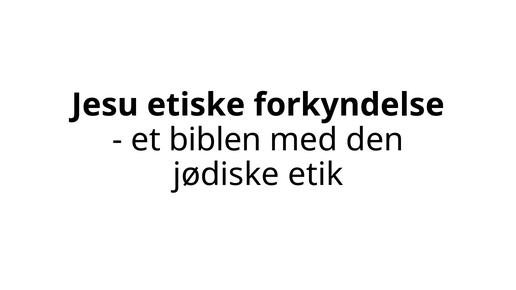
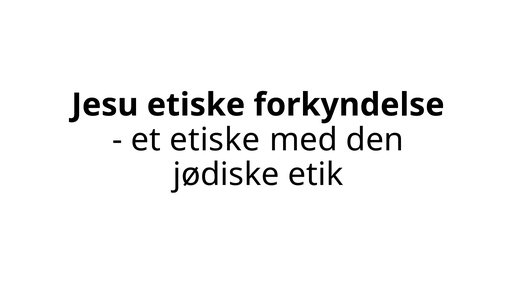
et biblen: biblen -> etiske (215, 140)
